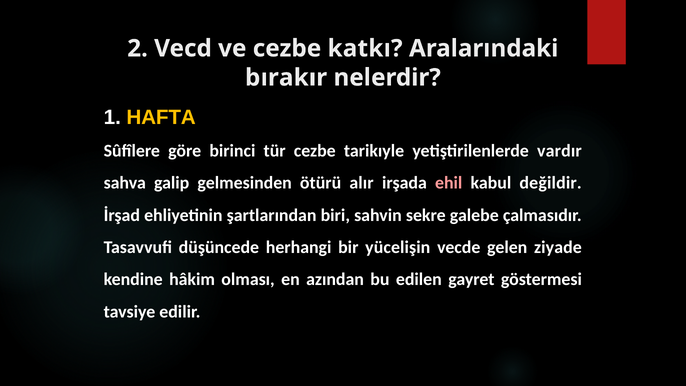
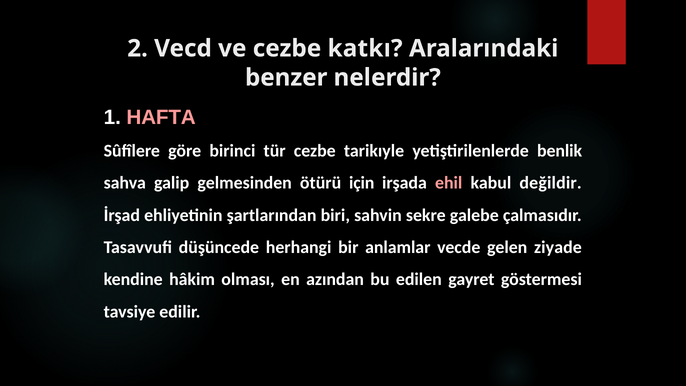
bırakır: bırakır -> benzer (286, 78)
HAFTA colour: yellow -> pink (161, 117)
vardır: vardır -> benlik (560, 151)
alır: alır -> için (362, 183)
yücelişin: yücelişin -> anlamlar (398, 247)
